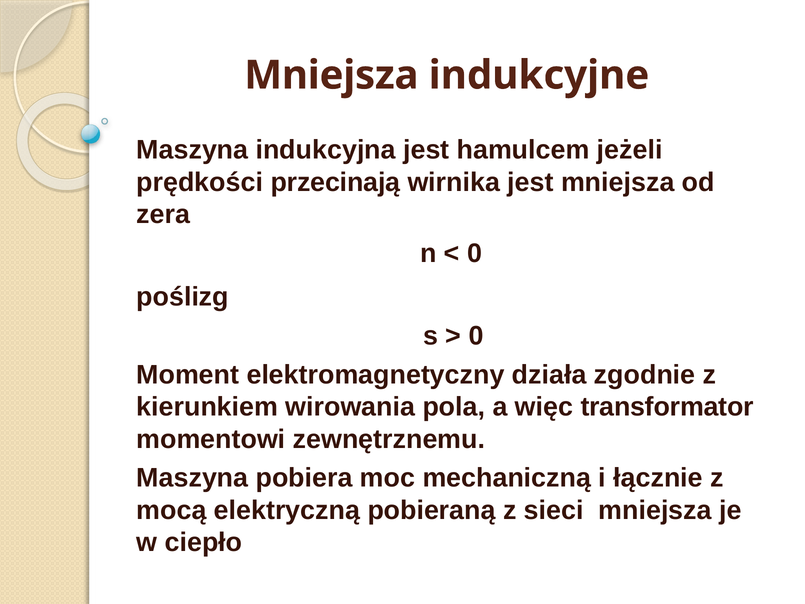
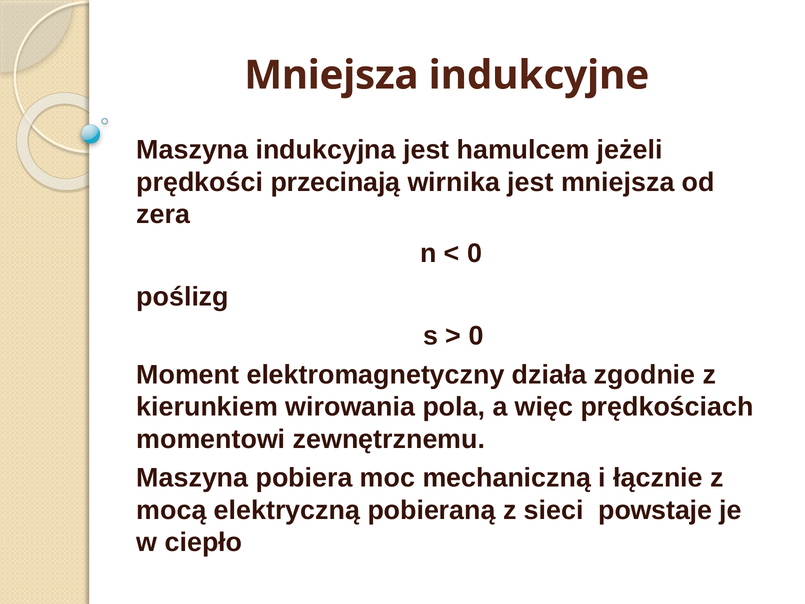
transformator: transformator -> prędkościach (667, 407)
sieci mniejsza: mniejsza -> powstaje (655, 510)
